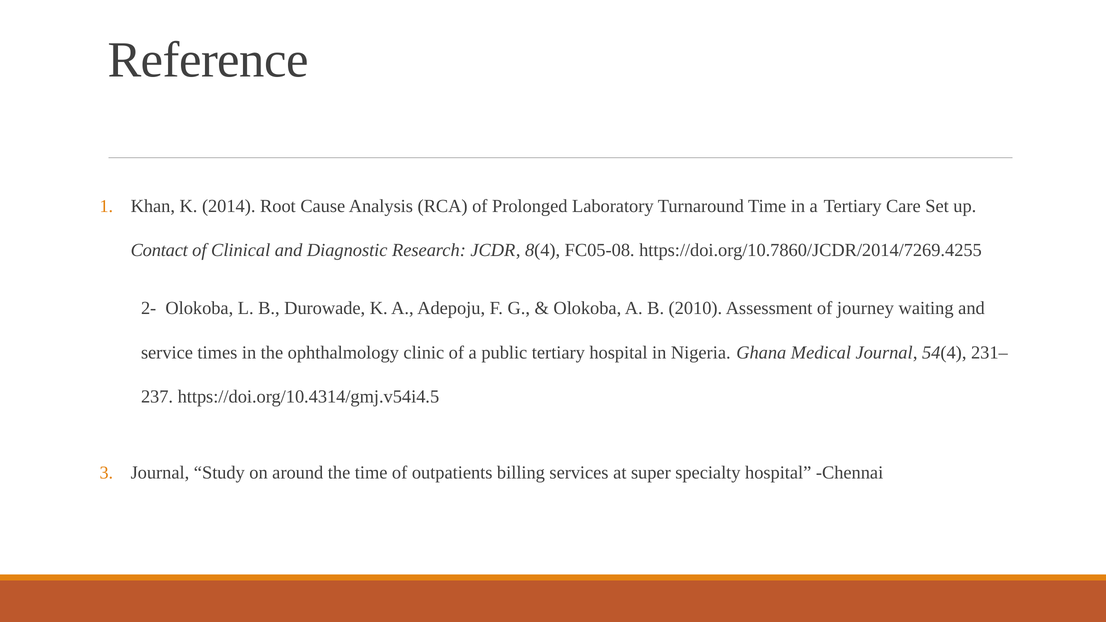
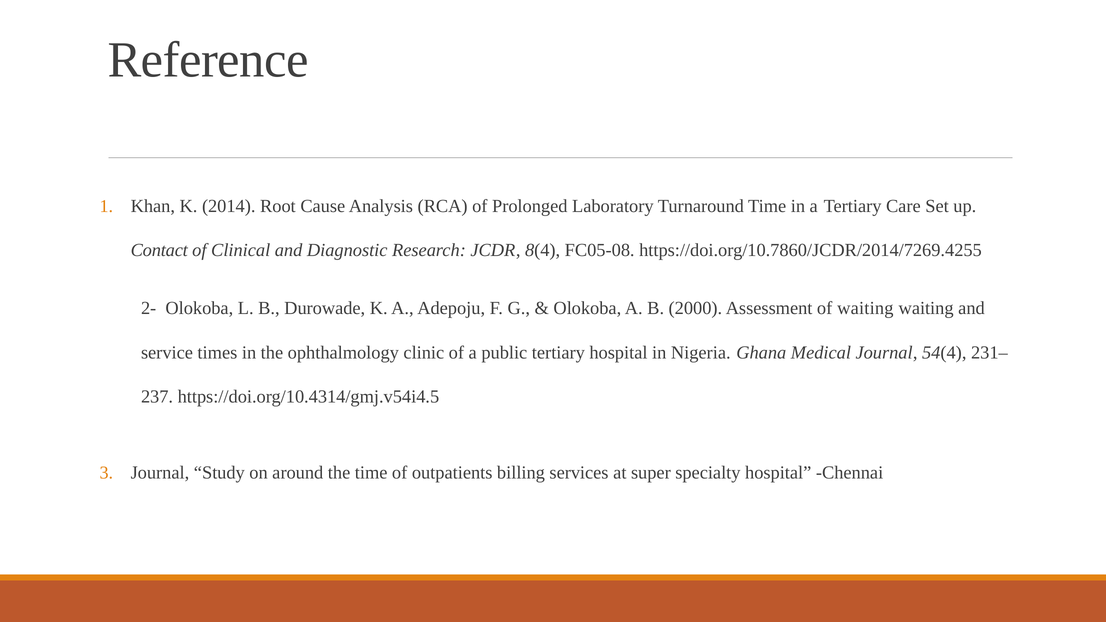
2010: 2010 -> 2000 (695, 308)
of journey: journey -> waiting (865, 308)
